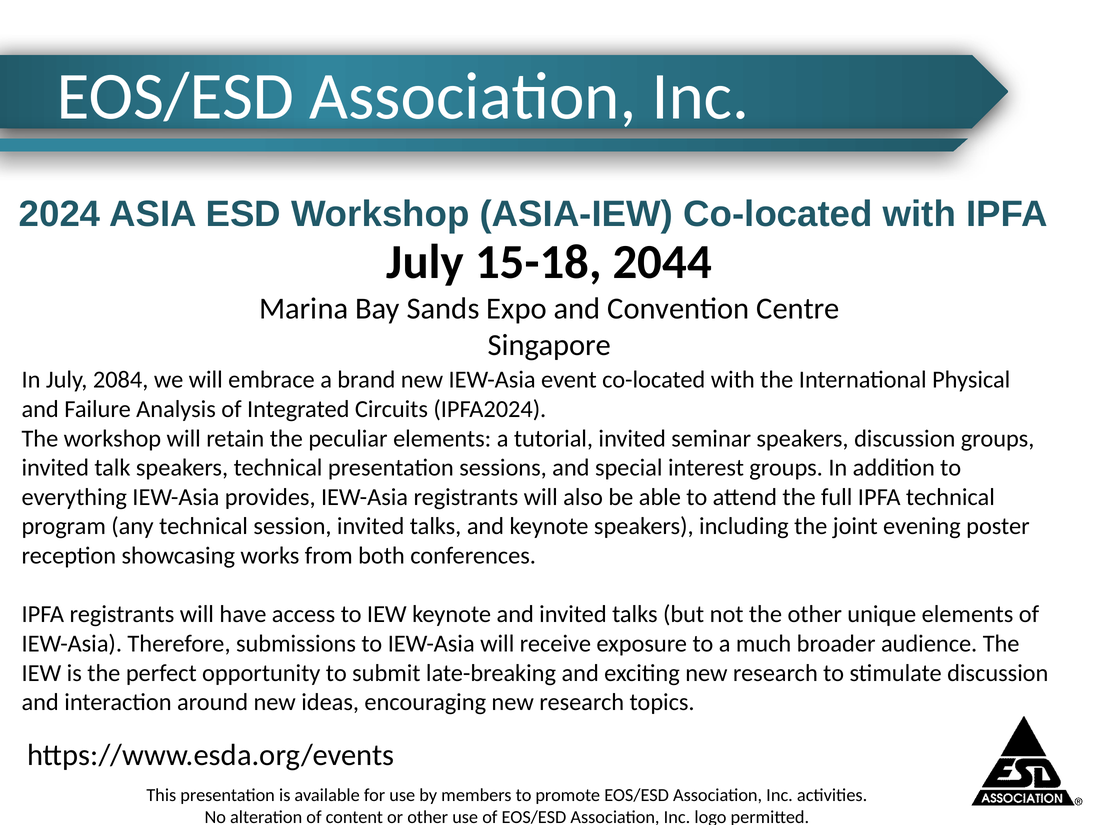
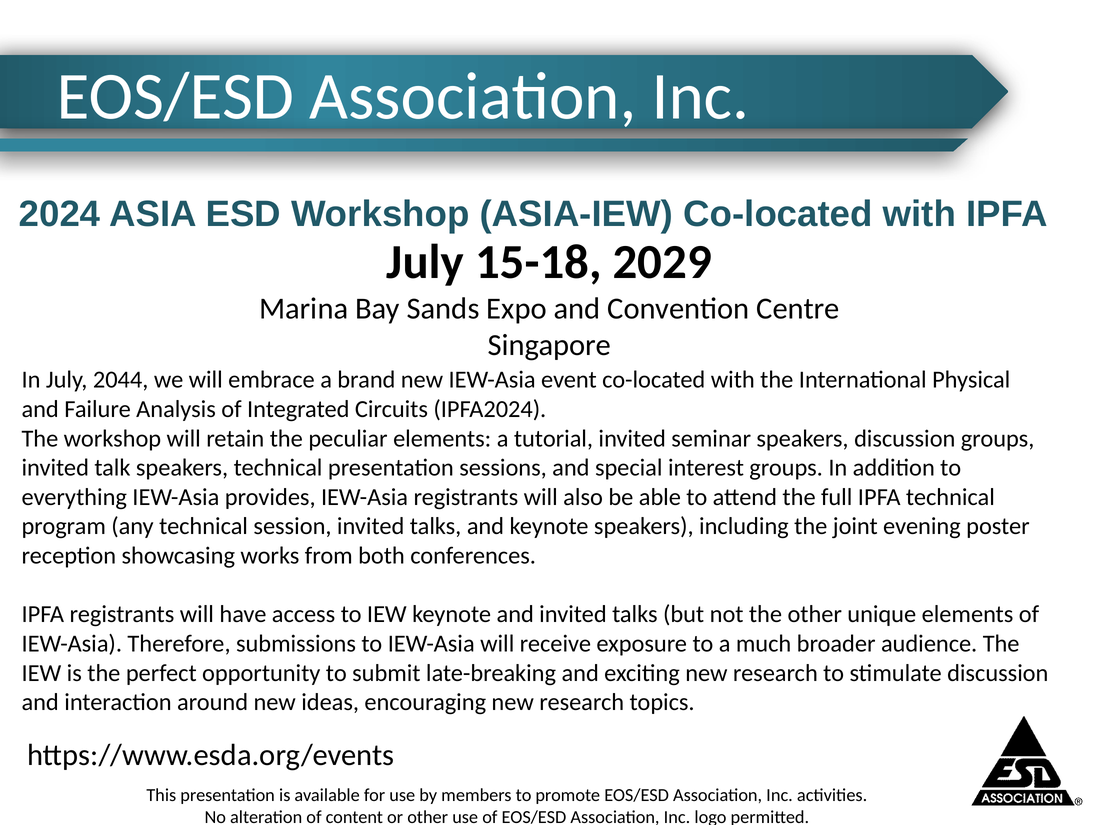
2044: 2044 -> 2029 (662, 262)
2084: 2084 -> 2044 (121, 380)
